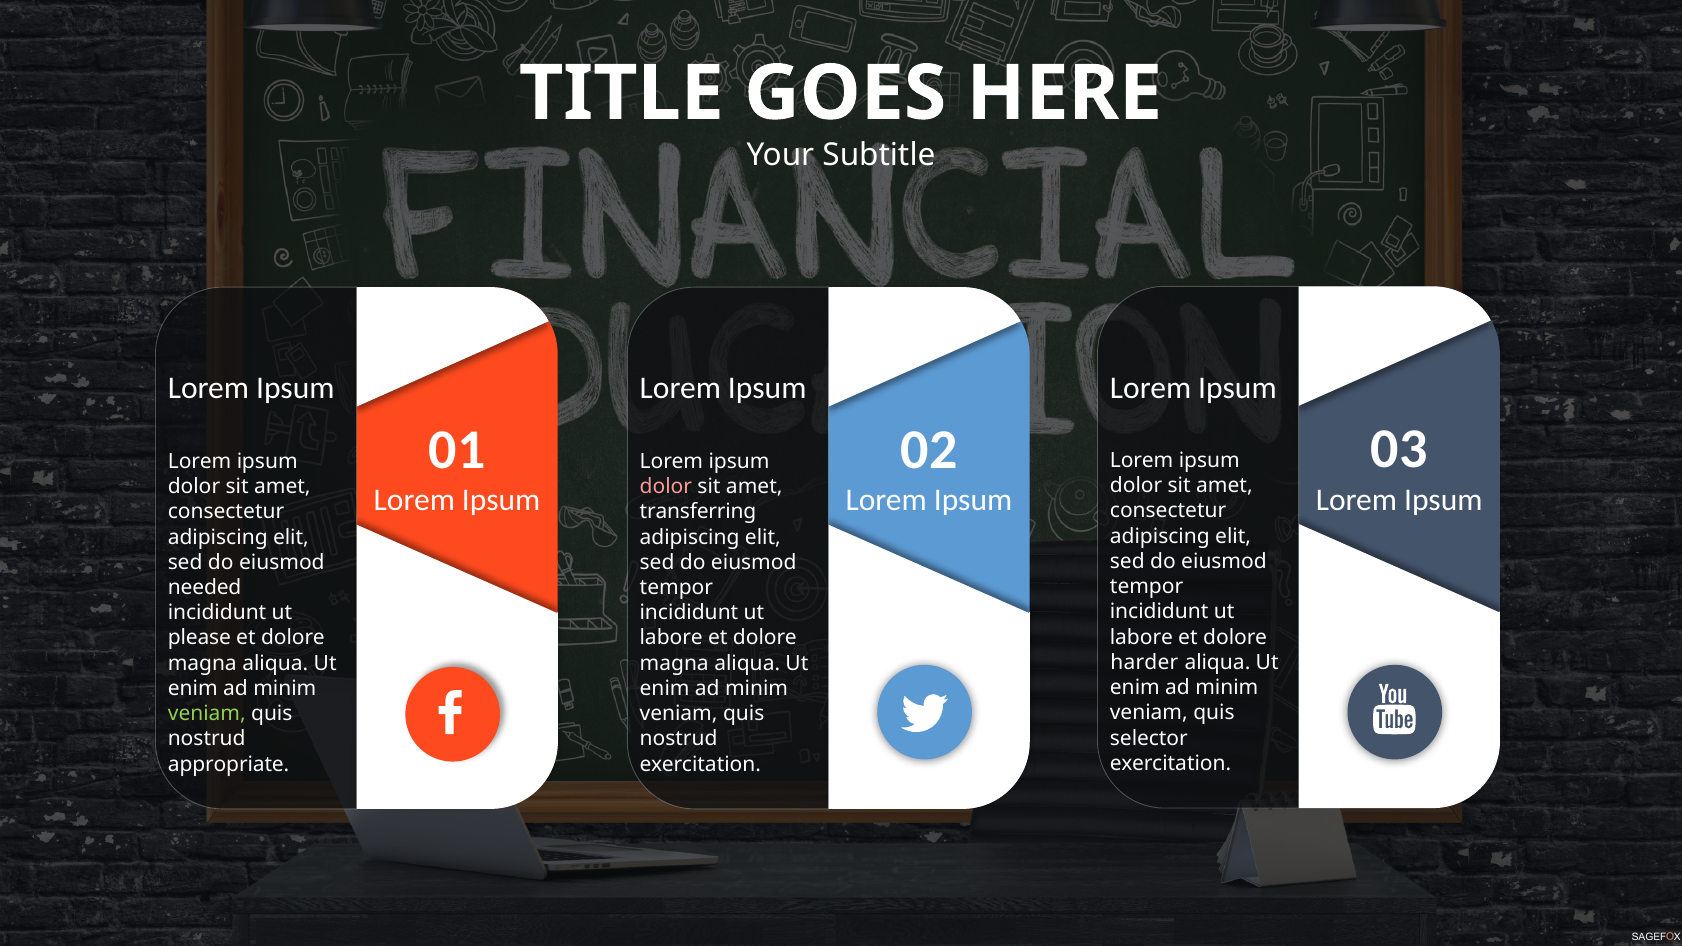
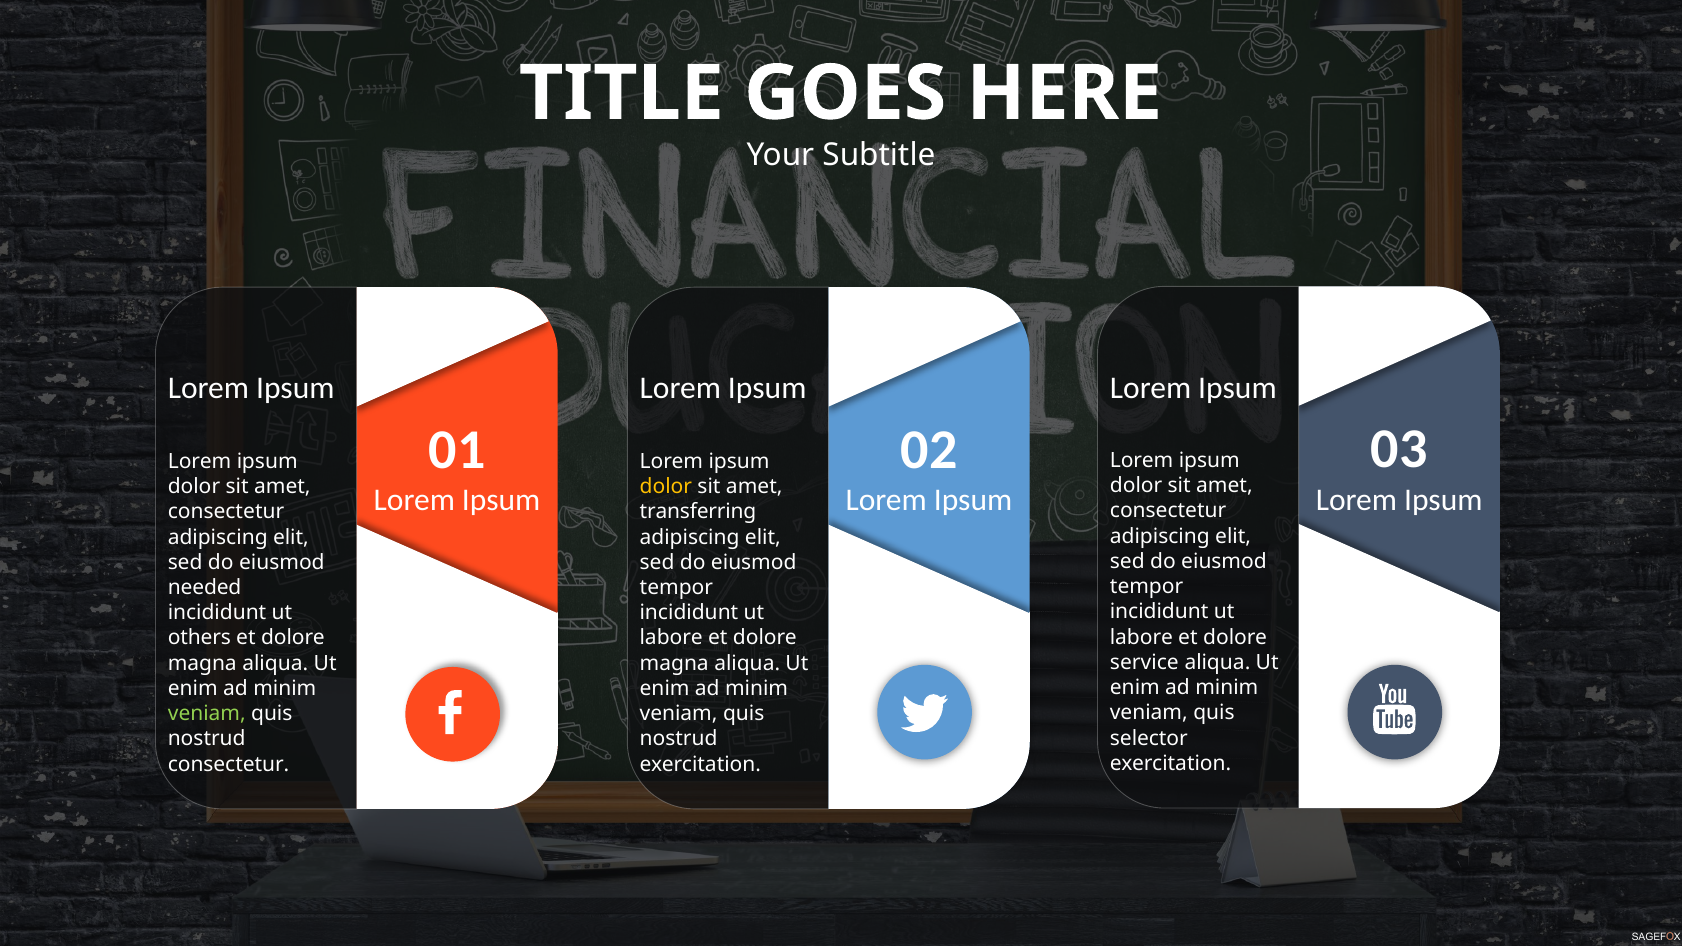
dolor colour: pink -> yellow (666, 487)
please: please -> others (199, 638)
harder: harder -> service (1144, 662)
appropriate: appropriate -> consectetur (229, 764)
